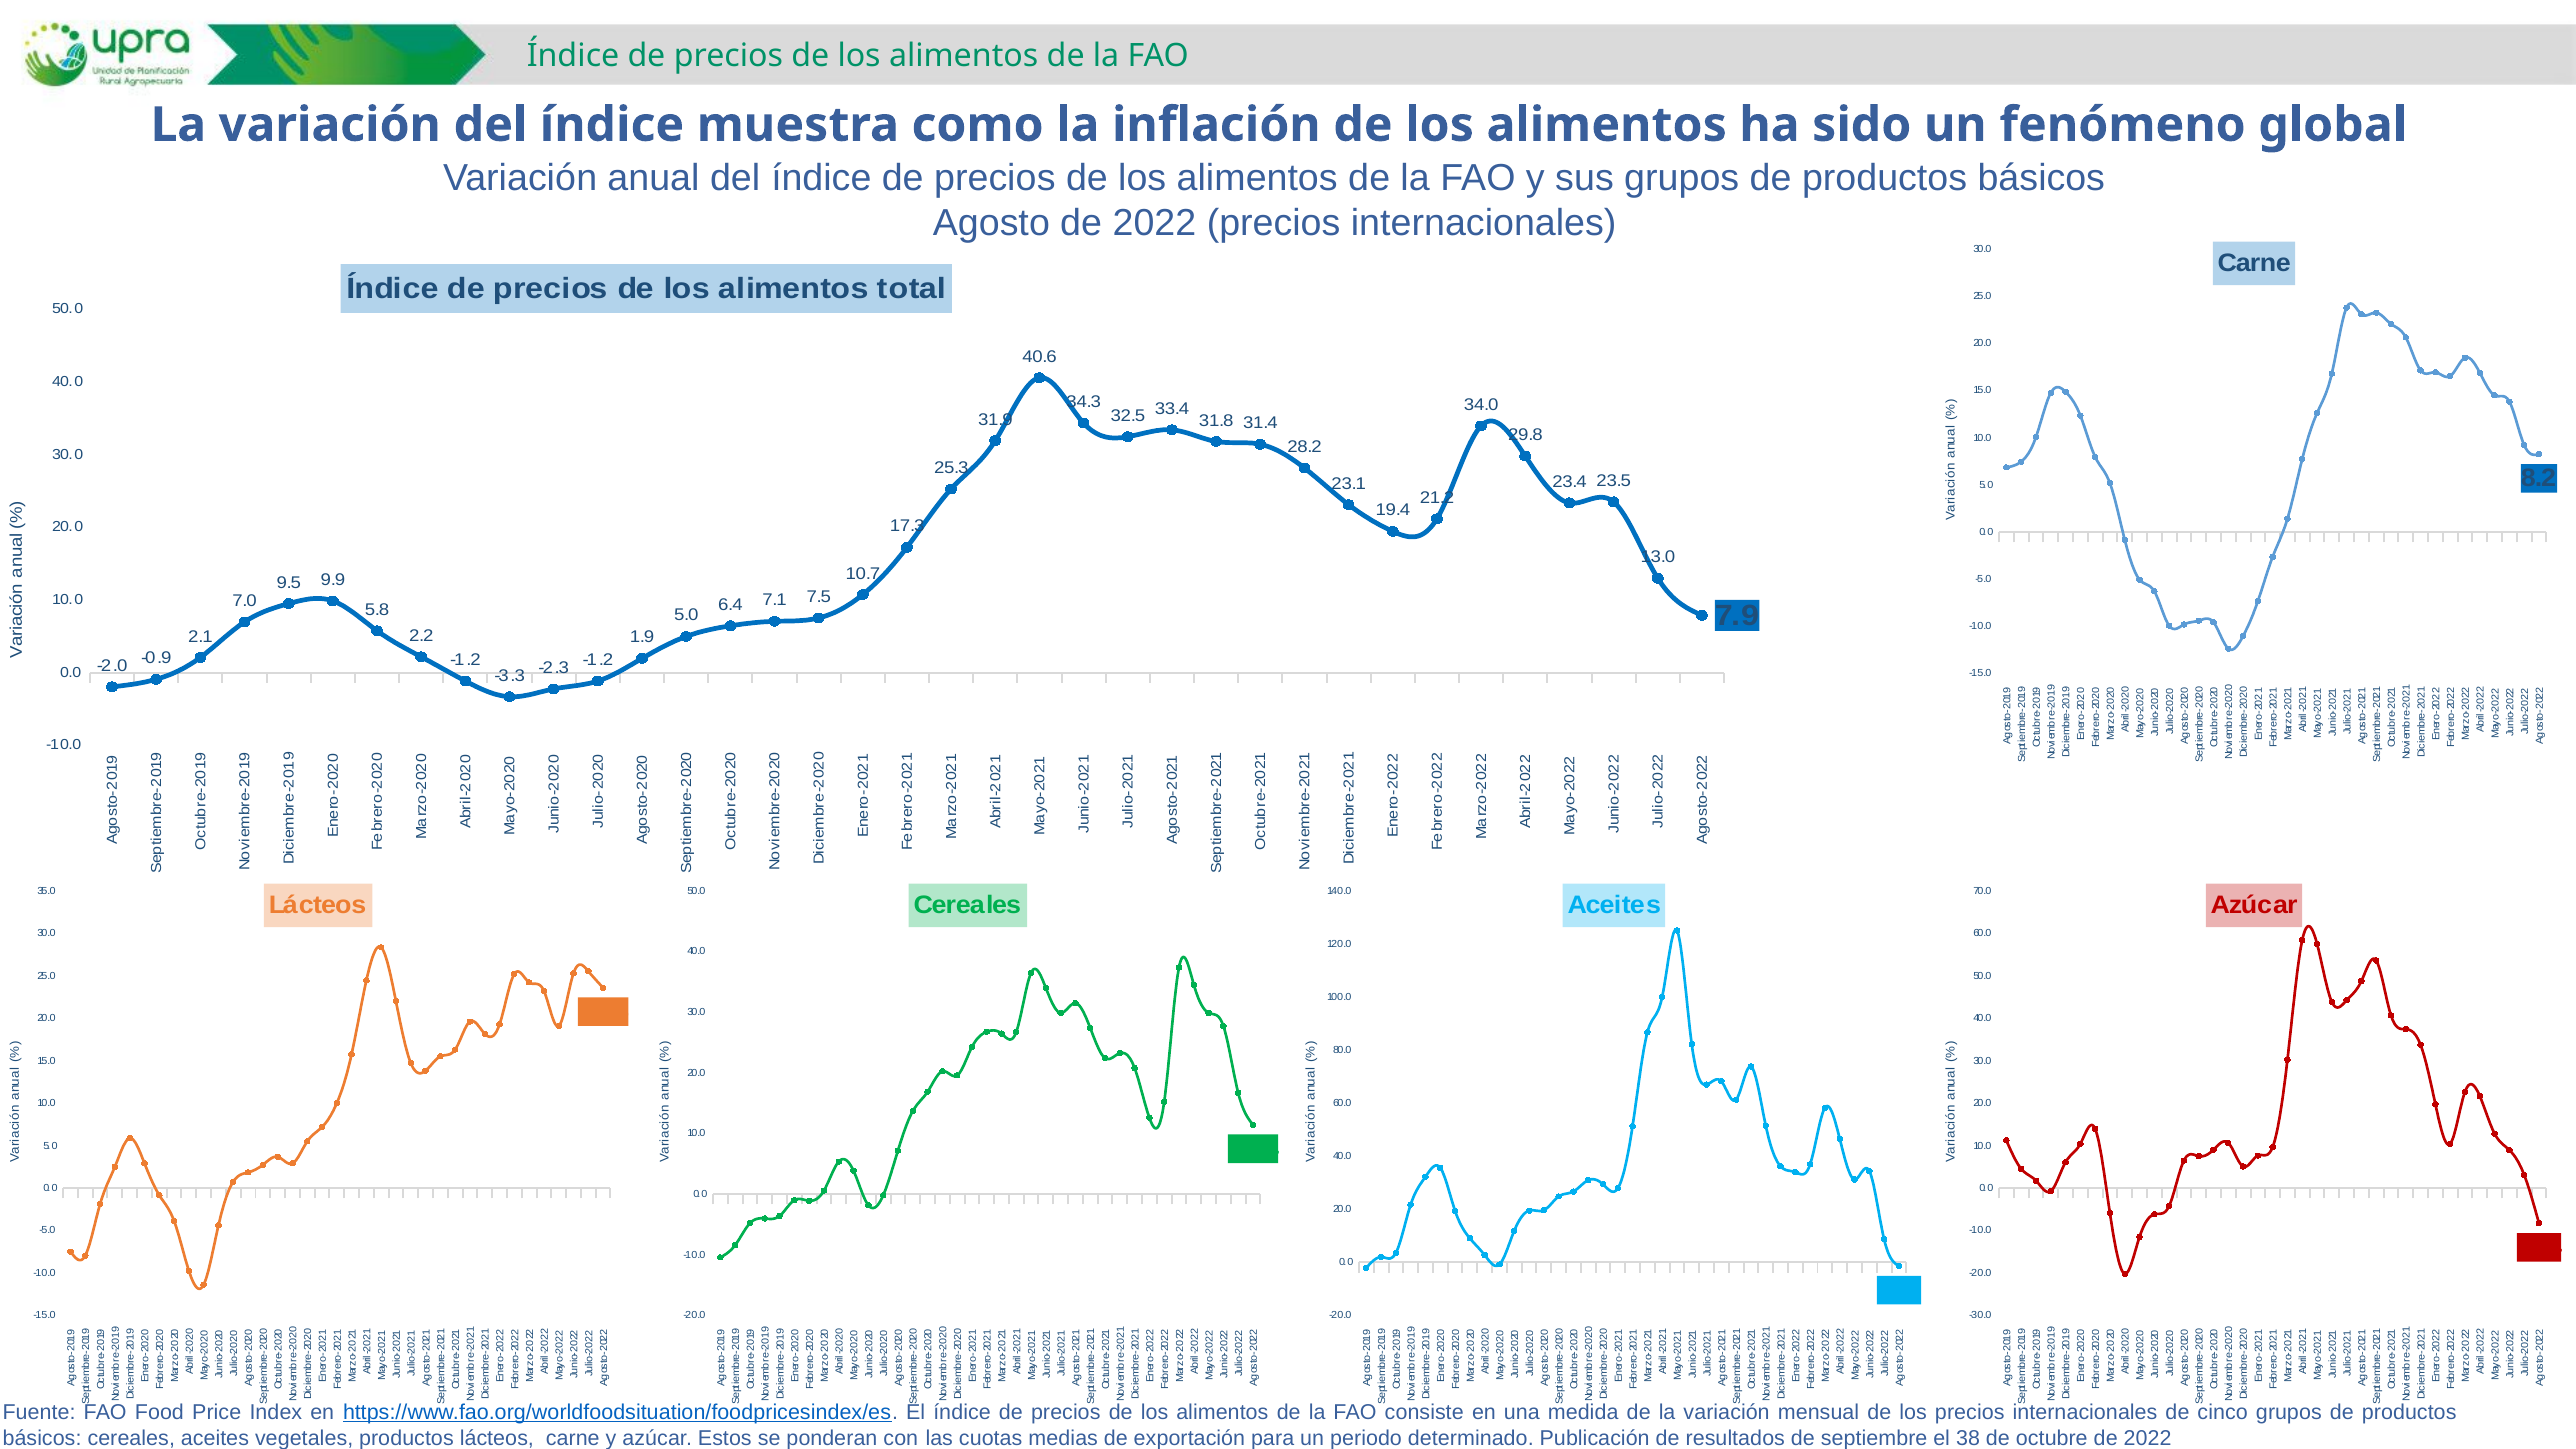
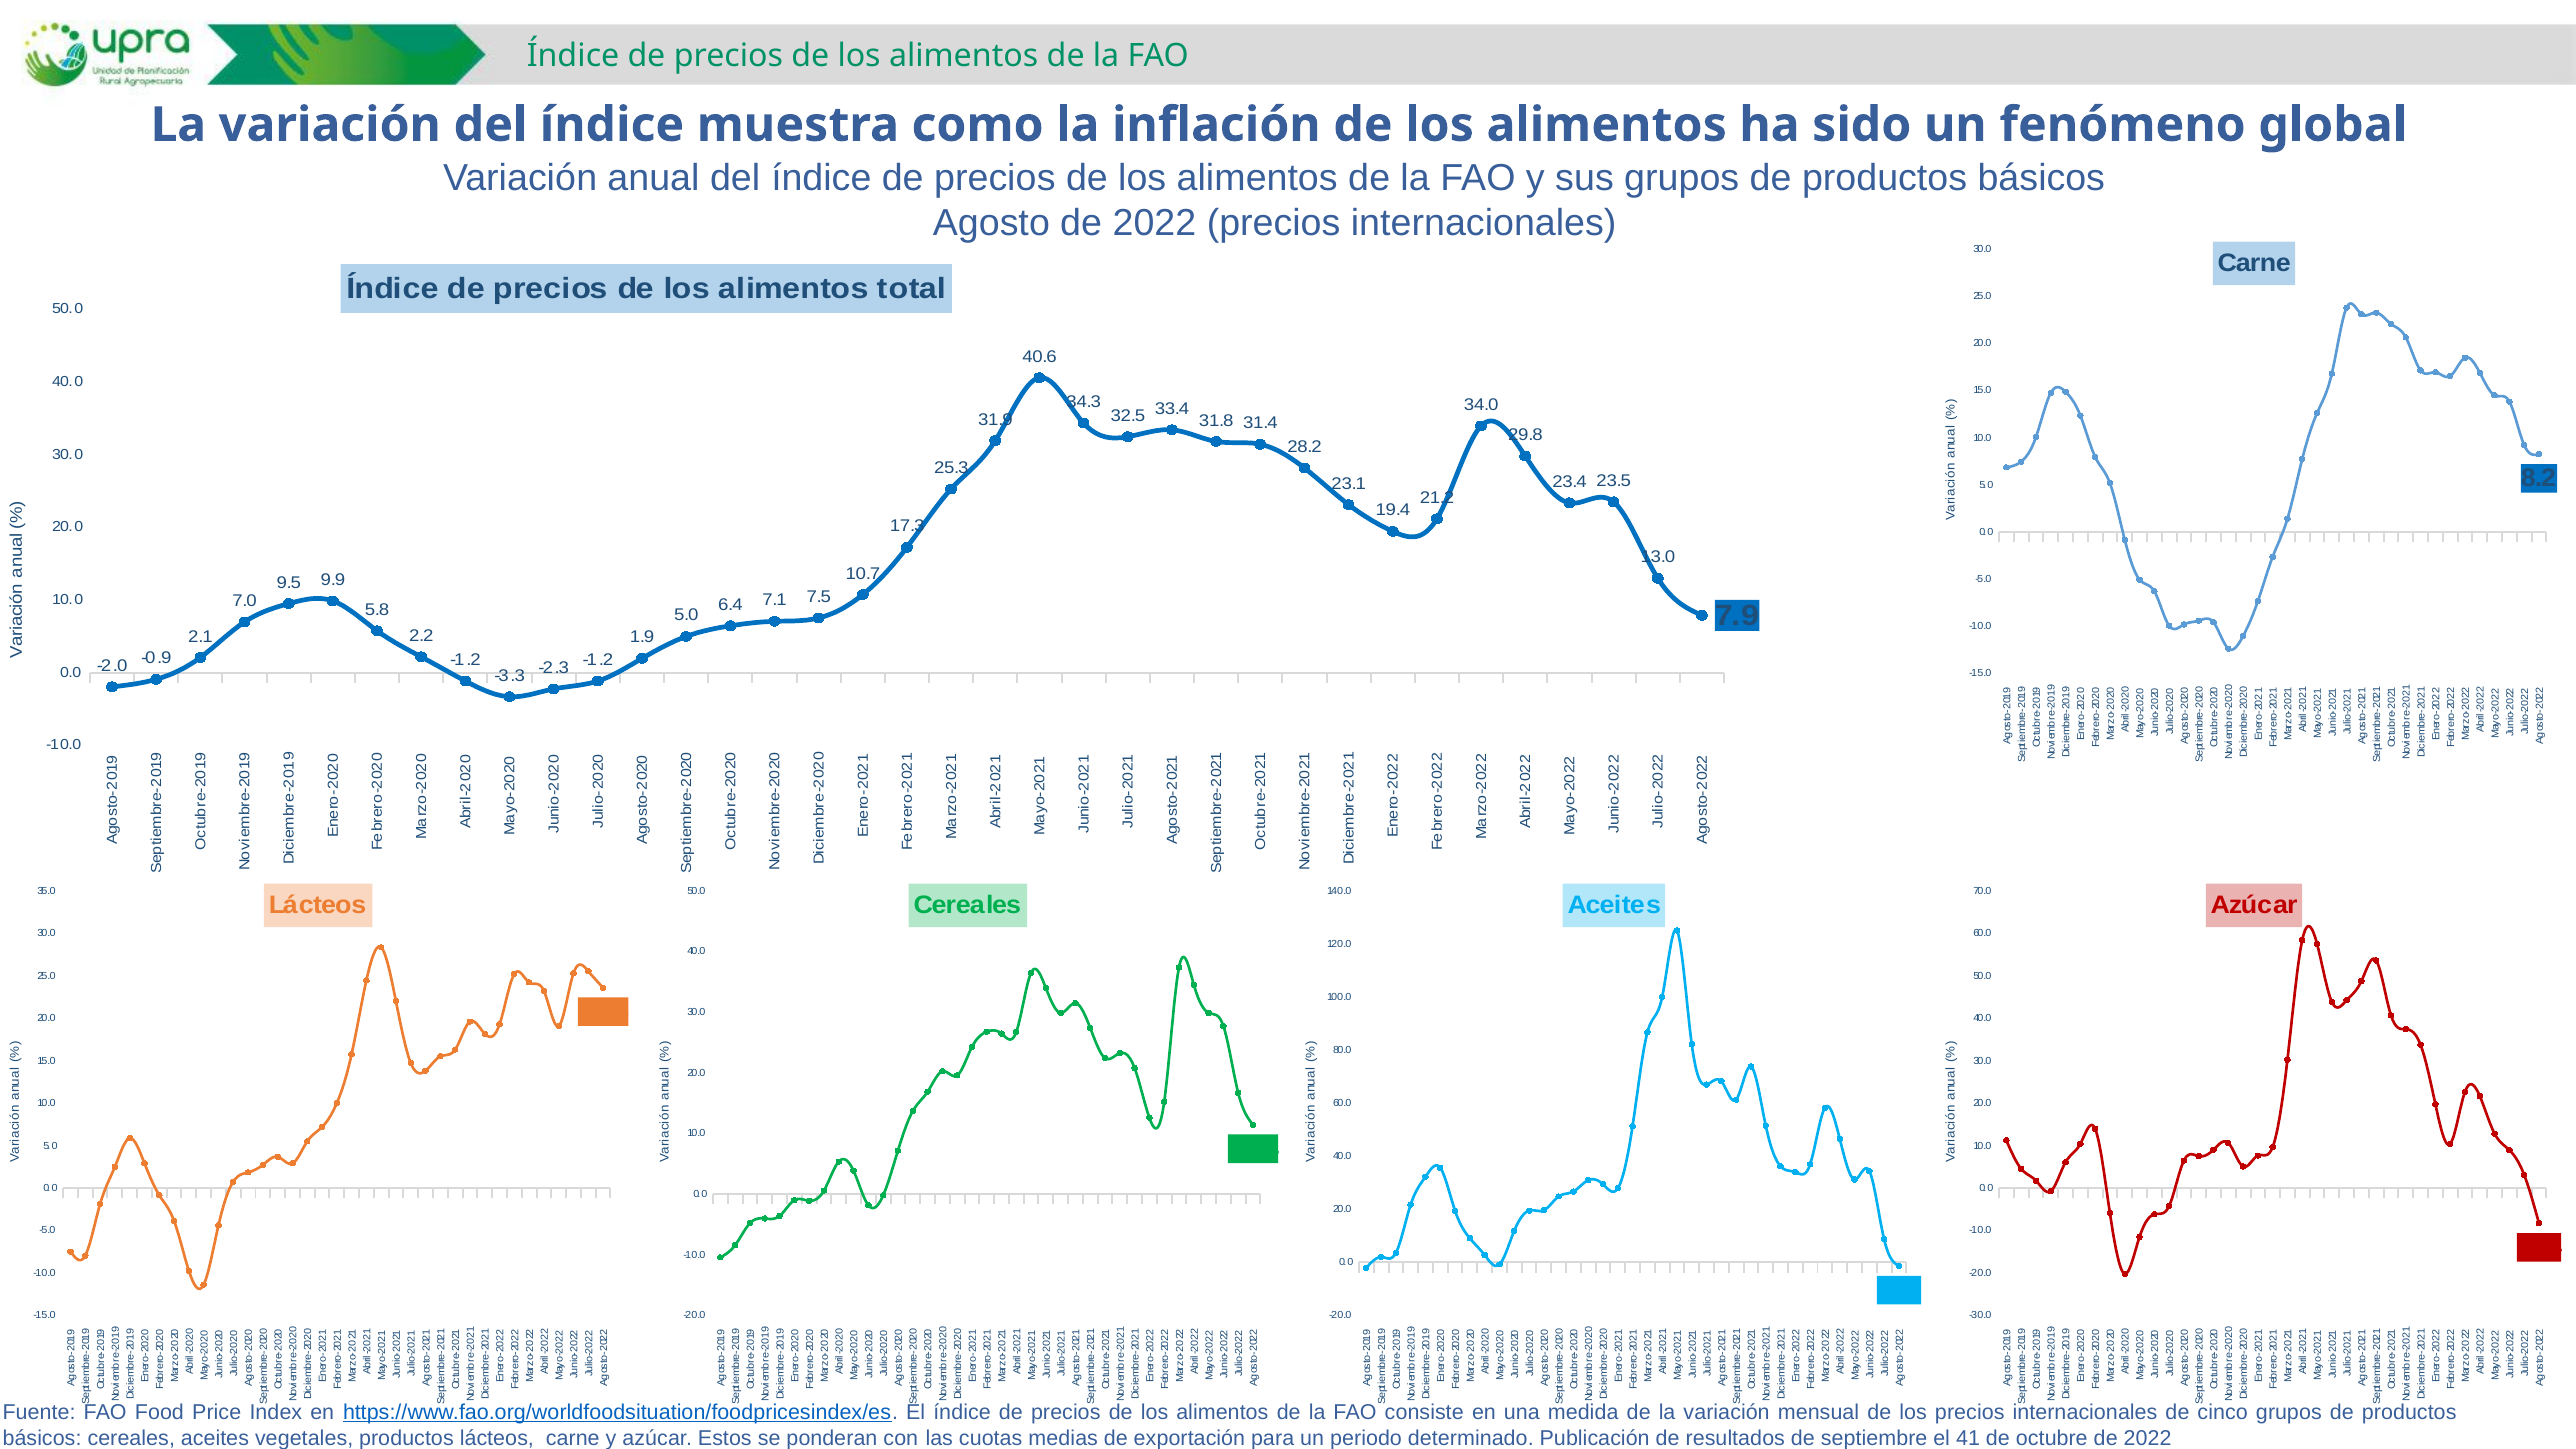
38: 38 -> 41 (1968, 1438)
